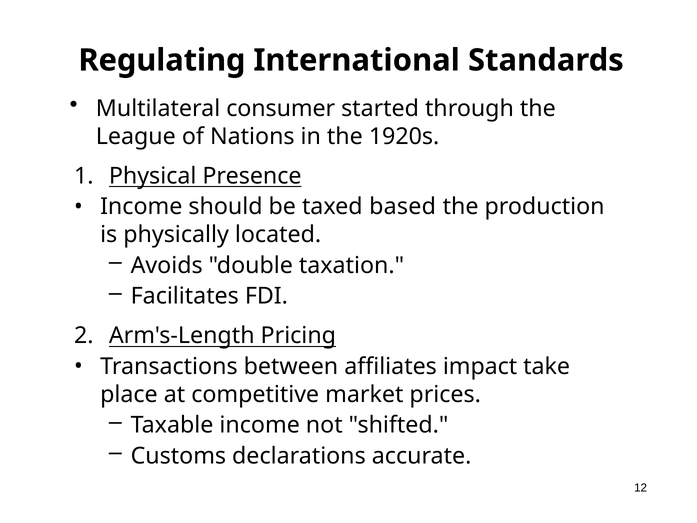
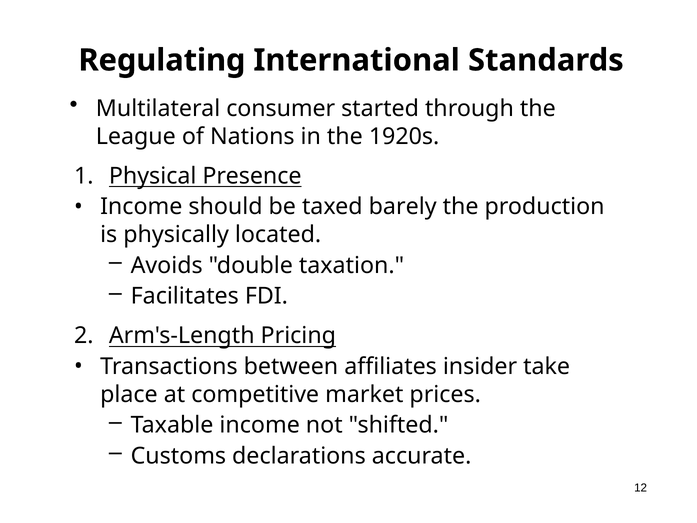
based: based -> barely (403, 207)
impact: impact -> insider (480, 366)
